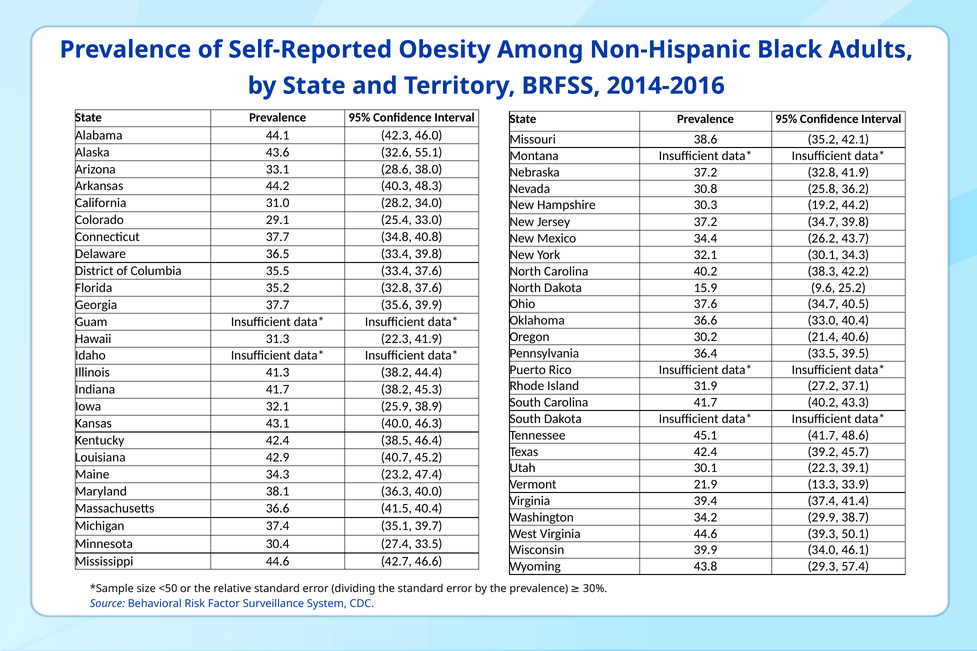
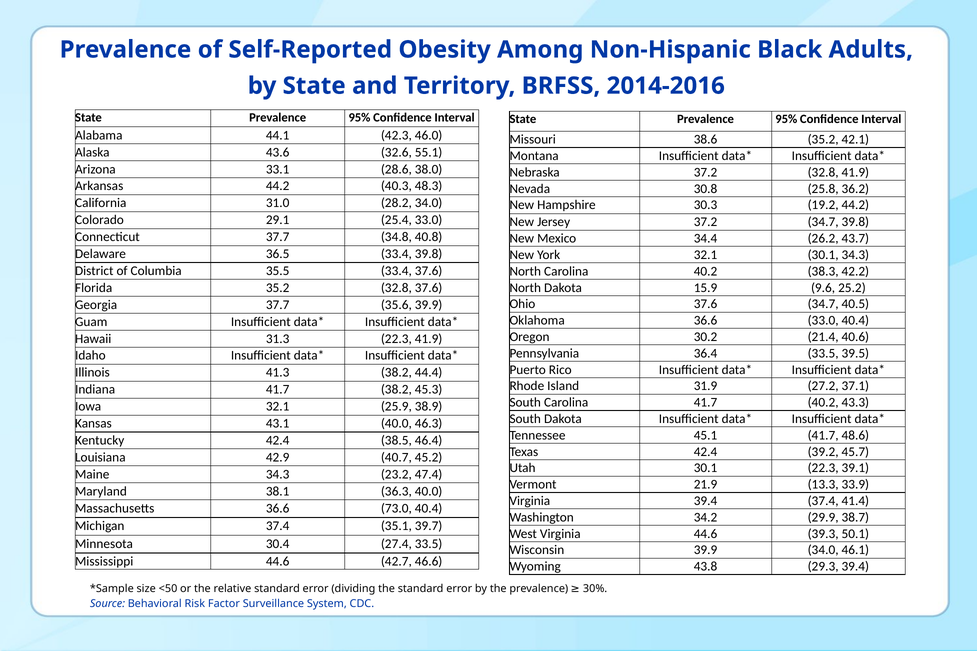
41.5: 41.5 -> 73.0 (396, 508)
29.3 57.4: 57.4 -> 39.4 (855, 567)
